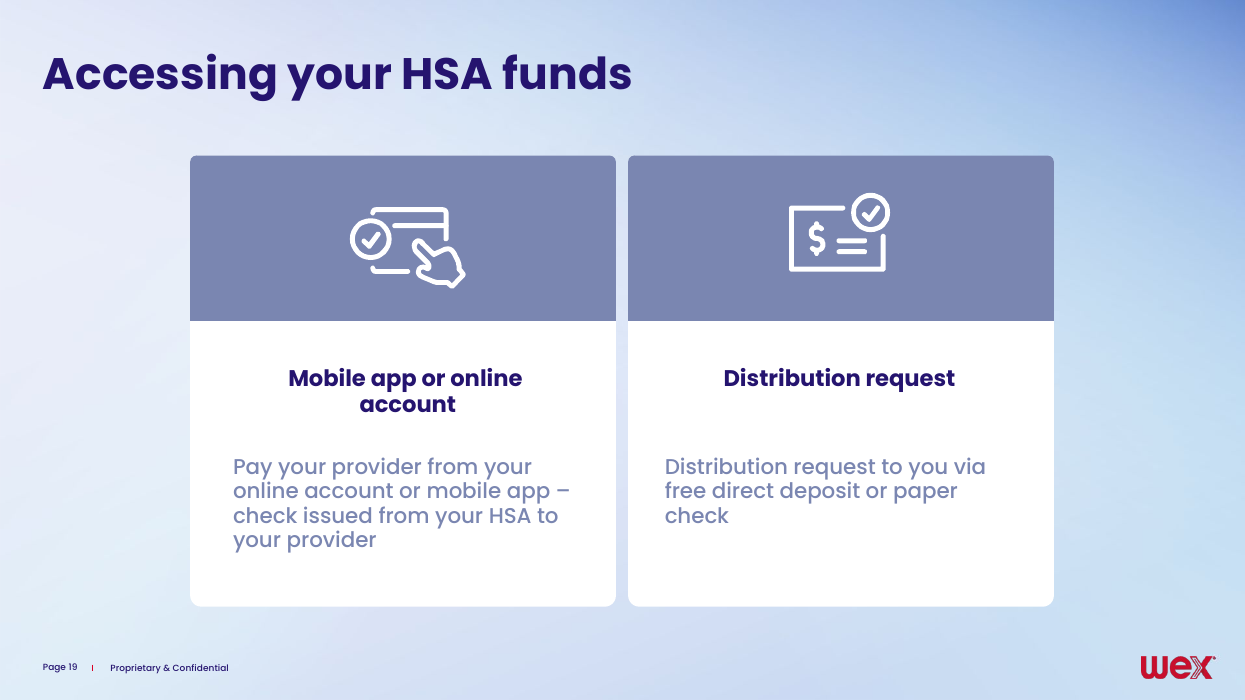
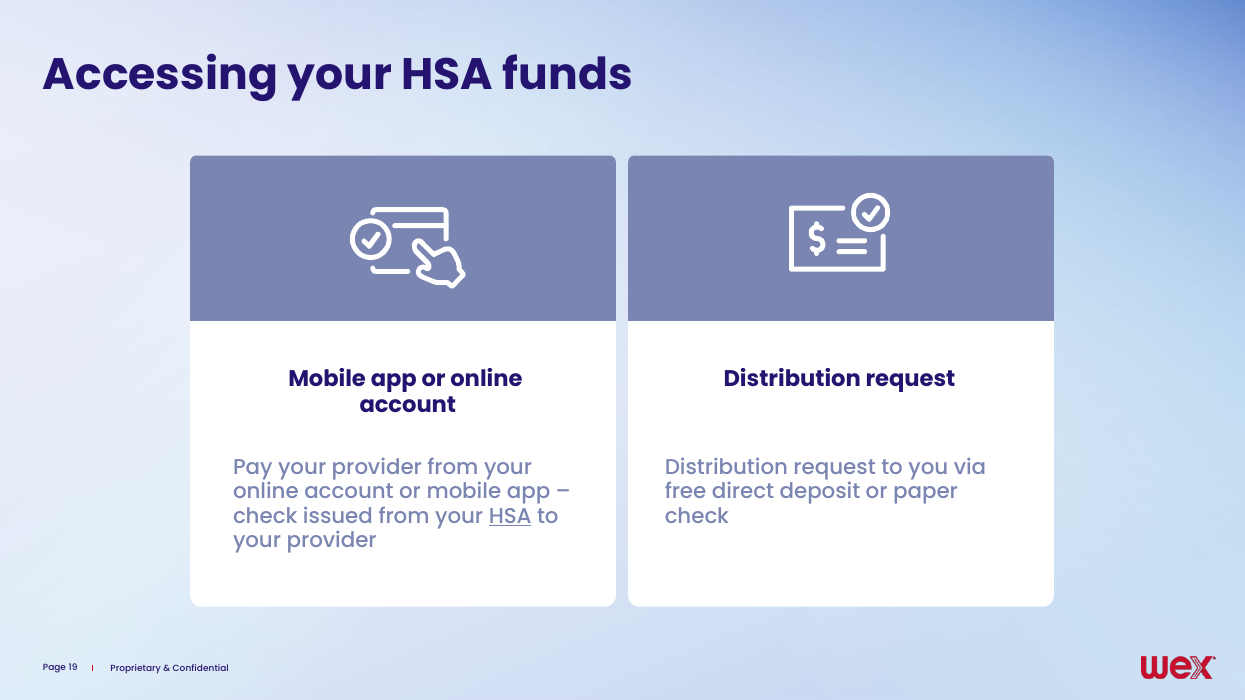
HSA underline: none -> present (510, 516)
